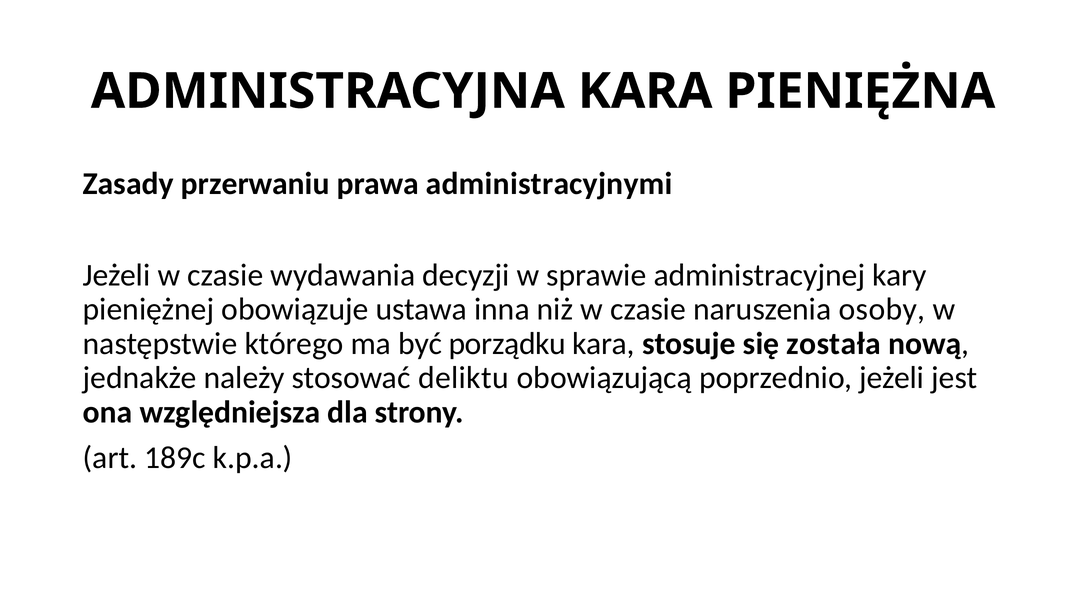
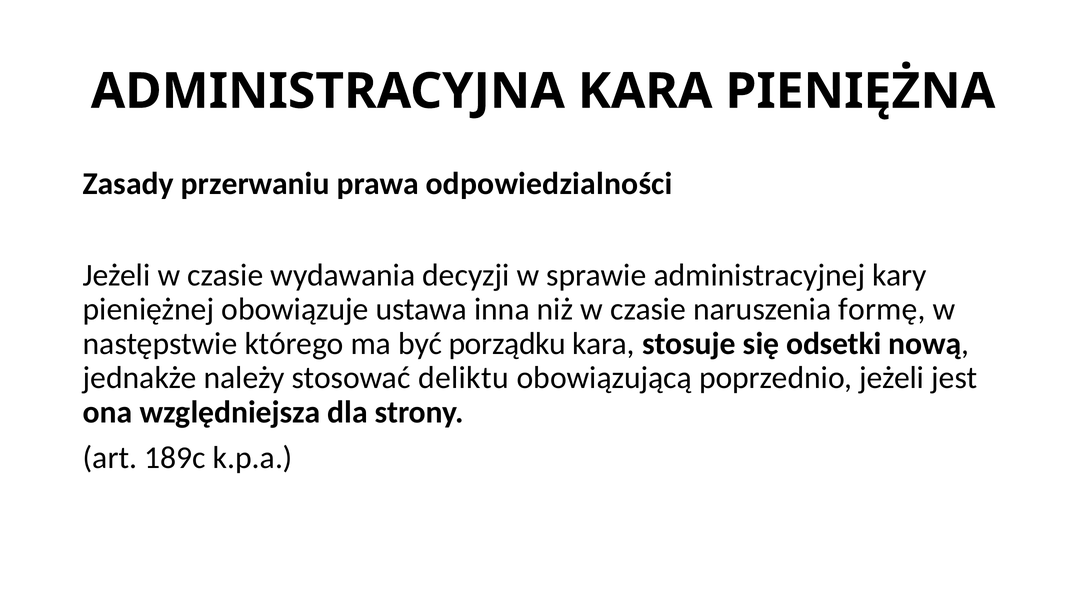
administracyjnymi: administracyjnymi -> odpowiedzialności (549, 184)
osoby: osoby -> formę (882, 309)
została: została -> odsetki (834, 343)
